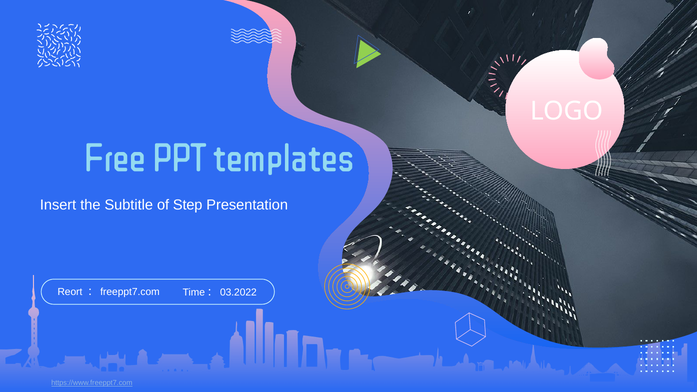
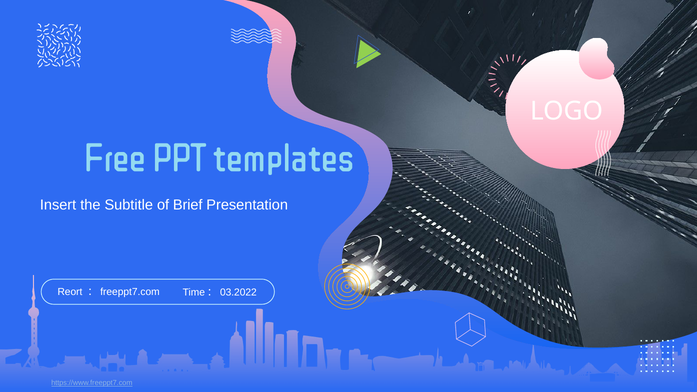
Step: Step -> Brief (188, 205)
